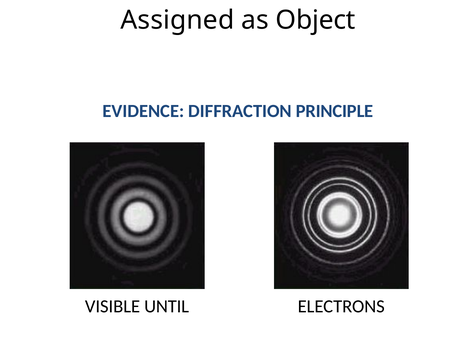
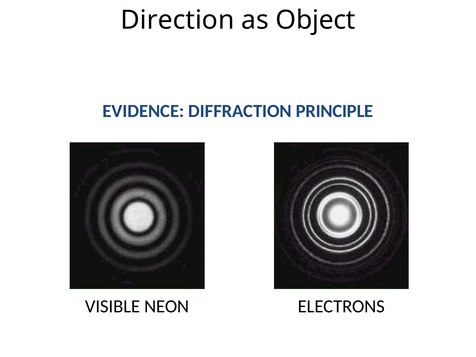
Assigned: Assigned -> Direction (177, 20)
UNTIL: UNTIL -> NEON (167, 306)
